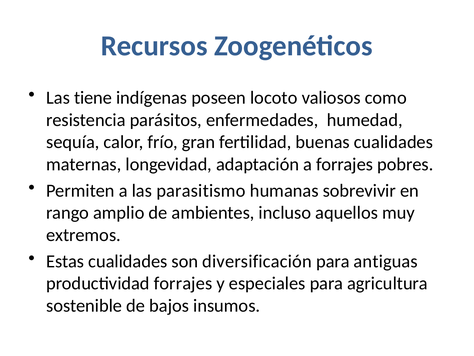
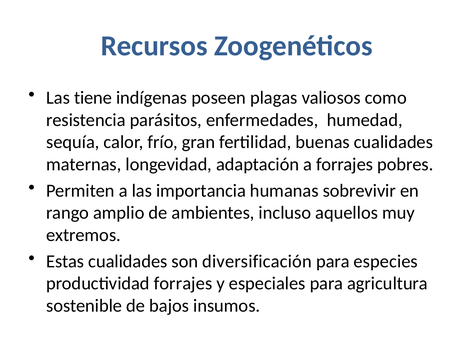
locoto: locoto -> plagas (274, 98)
parasitismo: parasitismo -> importancia (201, 190)
antiguas: antiguas -> especies (386, 261)
